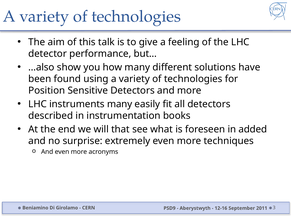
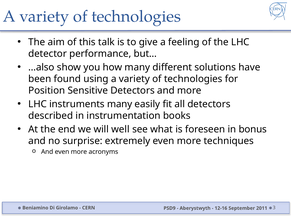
that: that -> well (120, 129)
added: added -> bonus (253, 129)
